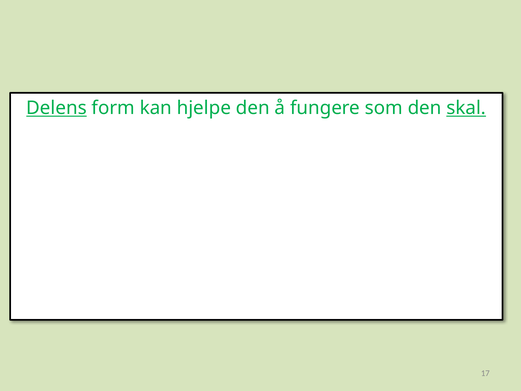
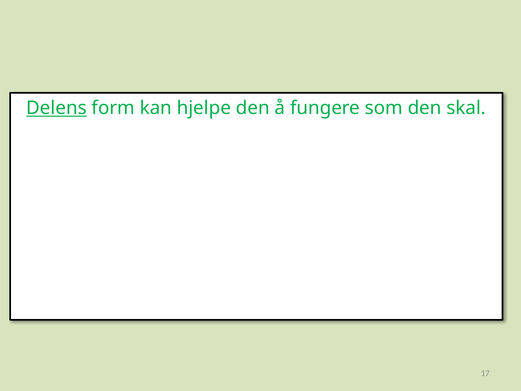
skal underline: present -> none (466, 108)
